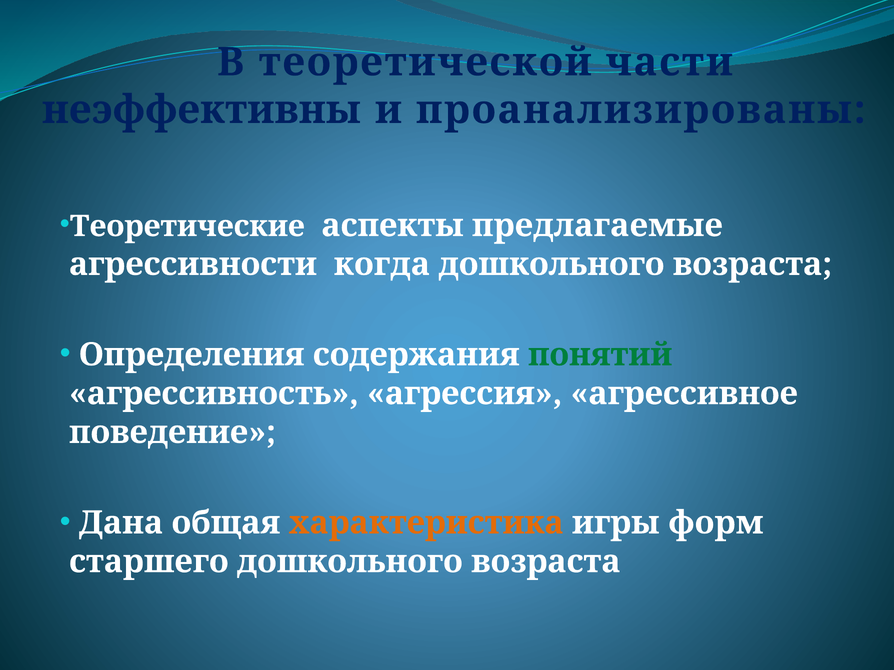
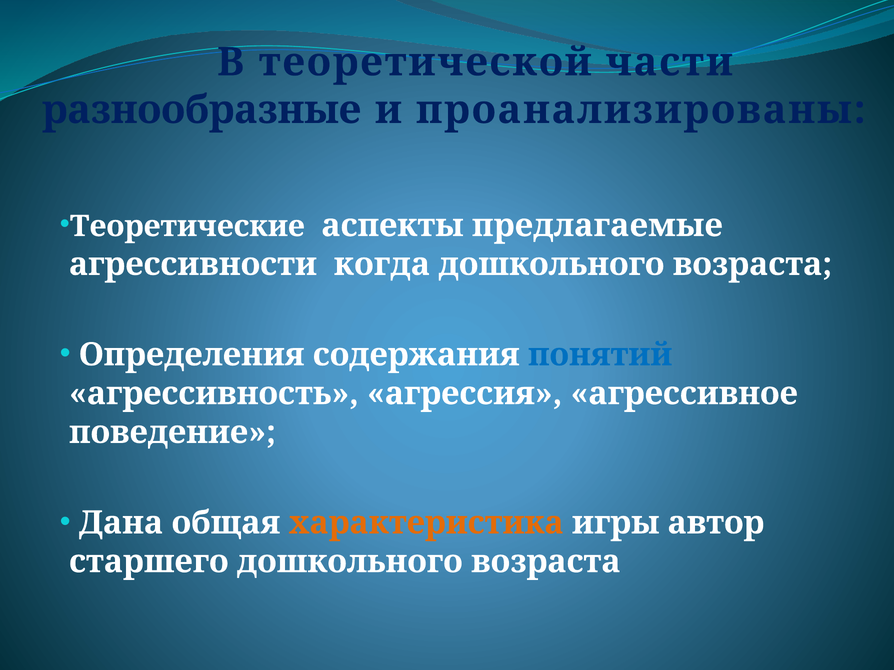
неэффективны: неэффективны -> разнообразные (202, 110)
понятий colour: green -> blue (600, 355)
форм: форм -> автор (716, 523)
